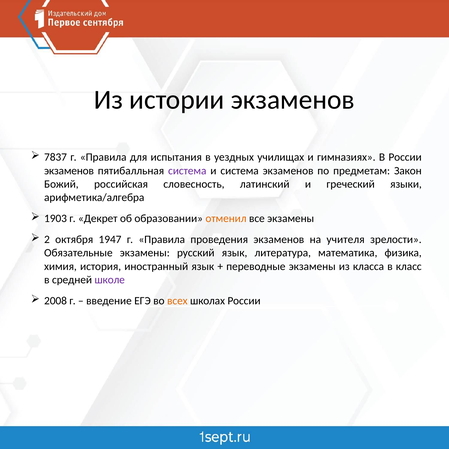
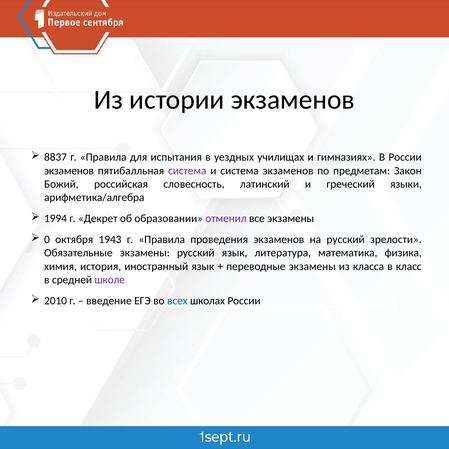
7837: 7837 -> 8837 (56, 157)
1903: 1903 -> 1994 (56, 219)
отменил colour: orange -> purple (226, 219)
2: 2 -> 0 (47, 239)
1947: 1947 -> 1943 (110, 239)
на учителя: учителя -> русский (346, 239)
2008: 2008 -> 2010 (56, 301)
всех colour: orange -> blue (177, 301)
